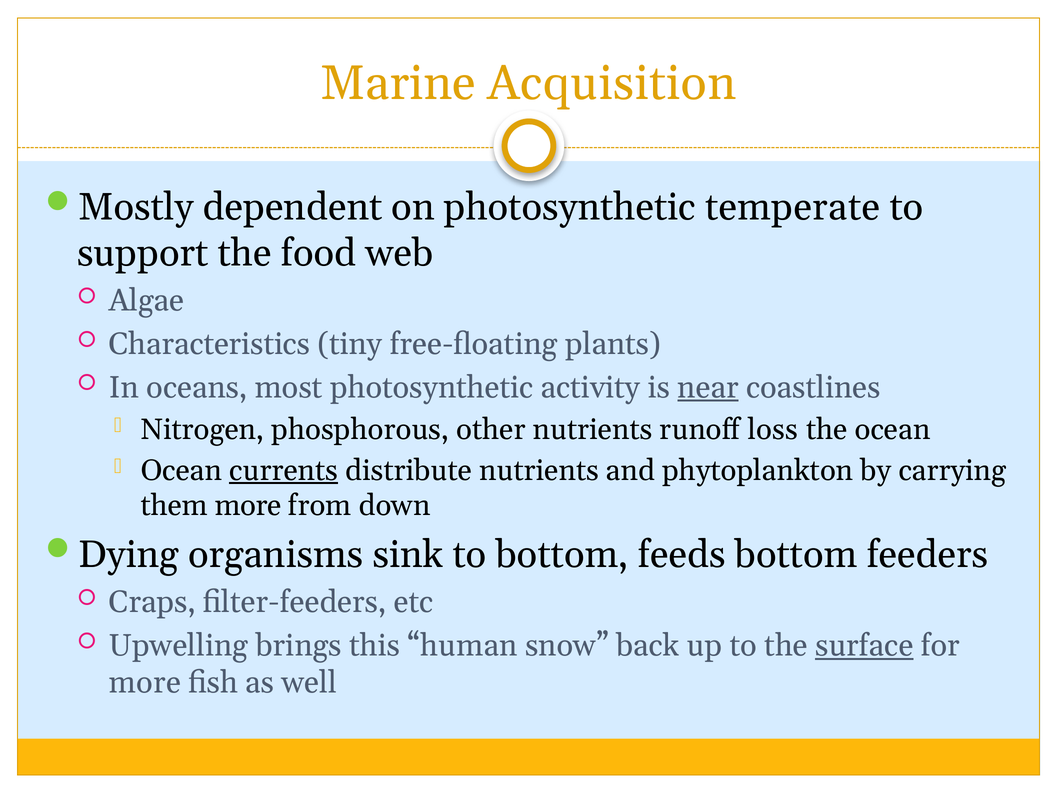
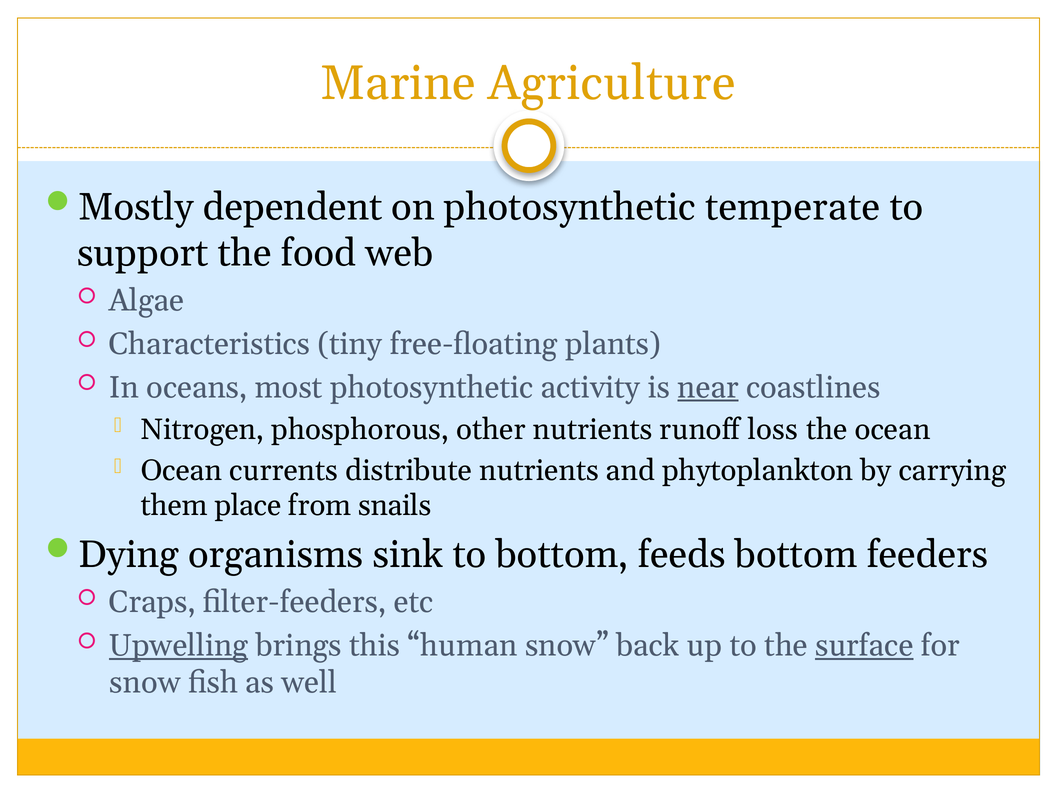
Acquisition: Acquisition -> Agriculture (612, 83)
currents underline: present -> none (284, 471)
them more: more -> place (248, 506)
down: down -> snails (395, 506)
Upwelling underline: none -> present (178, 646)
more: more -> snow (145, 683)
